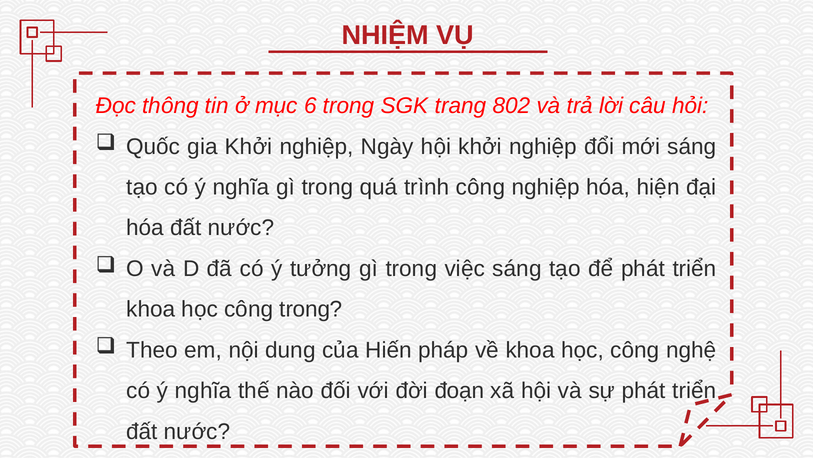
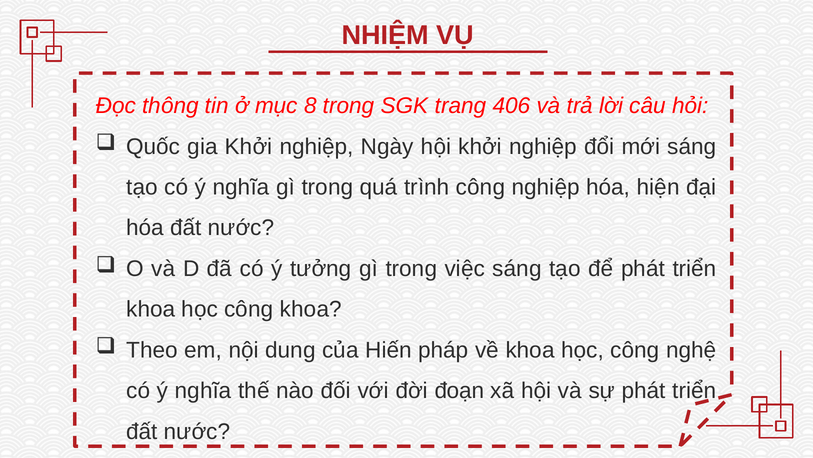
6: 6 -> 8 (310, 106)
802: 802 -> 406 (511, 106)
công trong: trong -> khoa (311, 309)
